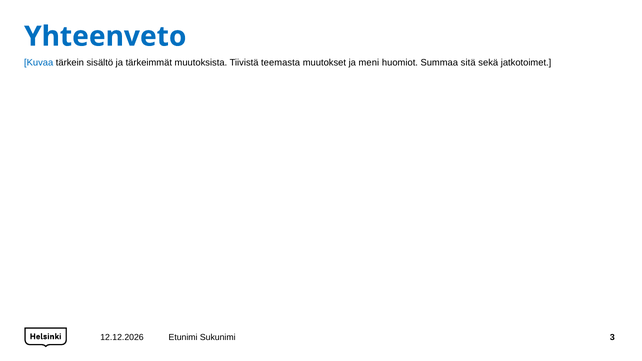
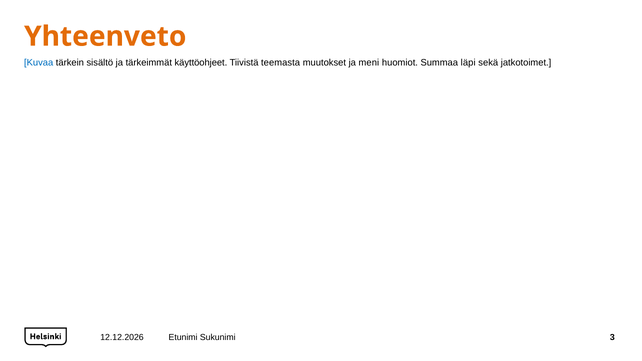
Yhteenveto colour: blue -> orange (105, 36)
muutoksista: muutoksista -> käyttöohjeet (201, 63)
sitä: sitä -> läpi (468, 63)
